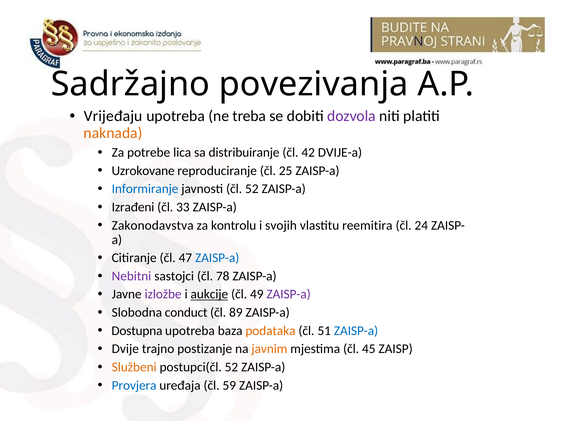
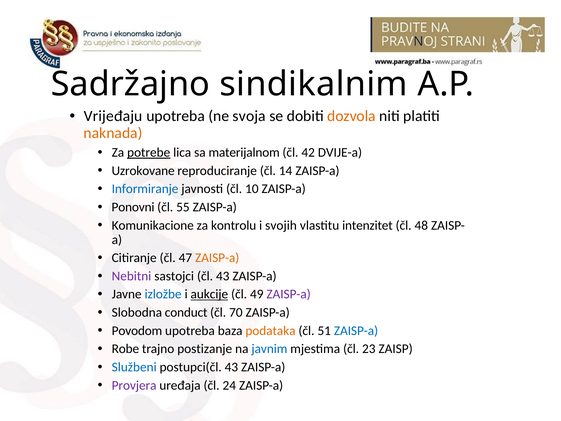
povezivanja: povezivanja -> sindikalnim (314, 84)
treba: treba -> svoja (249, 116)
dozvola colour: purple -> orange (352, 116)
potrebe underline: none -> present (149, 152)
distribuiranje: distribuiranje -> materijalnom (244, 152)
25: 25 -> 14 (286, 171)
čl 52: 52 -> 10 (252, 189)
Izrađeni: Izrađeni -> Ponovni (133, 207)
33: 33 -> 55 (183, 207)
Zakonodavstva: Zakonodavstva -> Komunikacione (153, 225)
reemitira: reemitira -> intenzitet (367, 225)
24: 24 -> 48 (421, 225)
ZAISP-a colour: blue -> orange (217, 258)
čl 78: 78 -> 43 (223, 276)
izložbe colour: purple -> blue (163, 294)
89: 89 -> 70 (236, 312)
Dostupna: Dostupna -> Povodom (137, 331)
Dvije: Dvije -> Robe (125, 349)
javnim colour: orange -> blue (269, 349)
45: 45 -> 23 (369, 349)
Službeni colour: orange -> blue (134, 367)
postupci(čl 52: 52 -> 43 (231, 367)
Provjera colour: blue -> purple (134, 385)
59: 59 -> 24 (229, 385)
